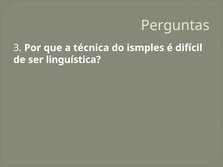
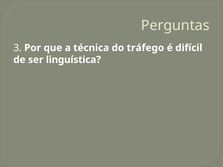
ismples: ismples -> tráfego (145, 48)
